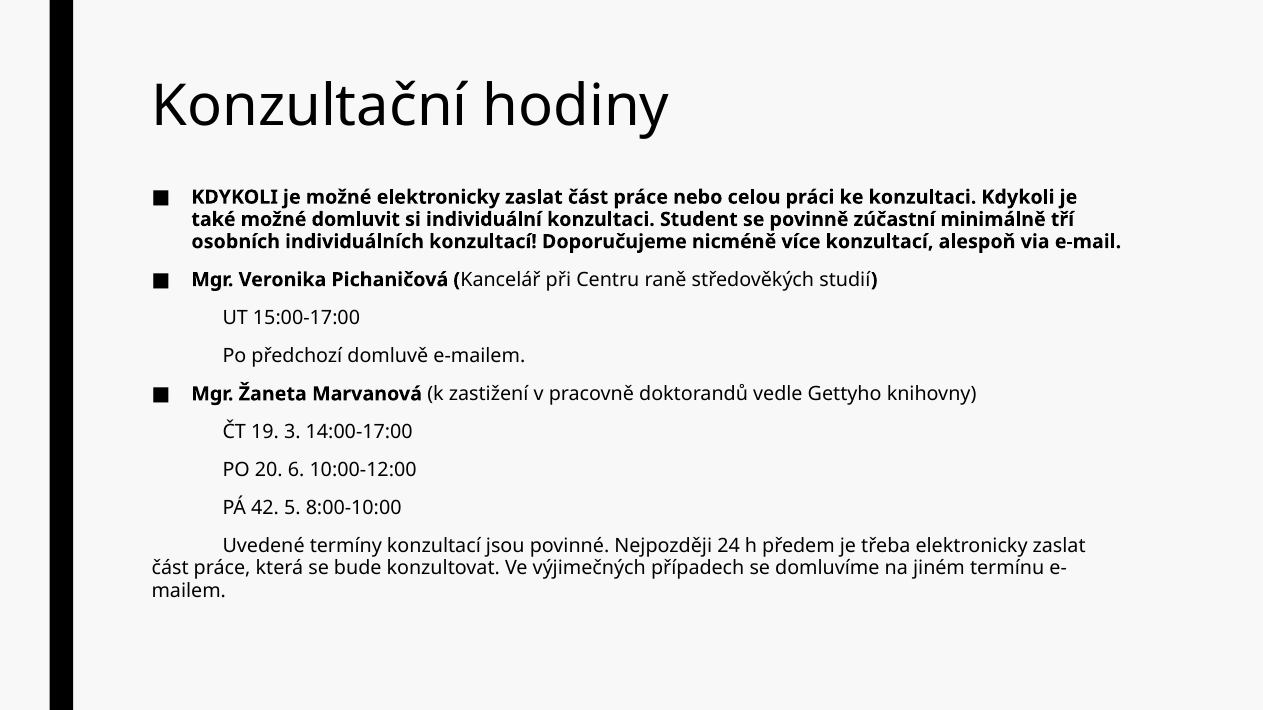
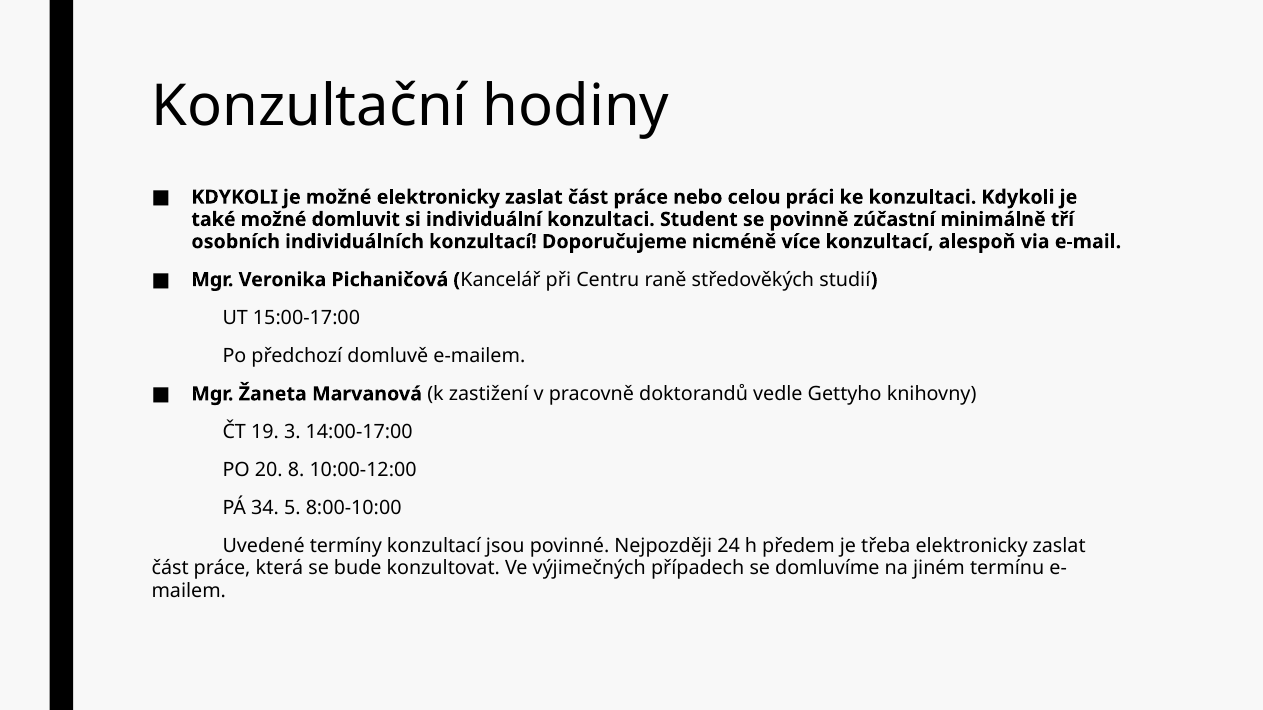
6: 6 -> 8 (296, 470)
42: 42 -> 34 (265, 508)
